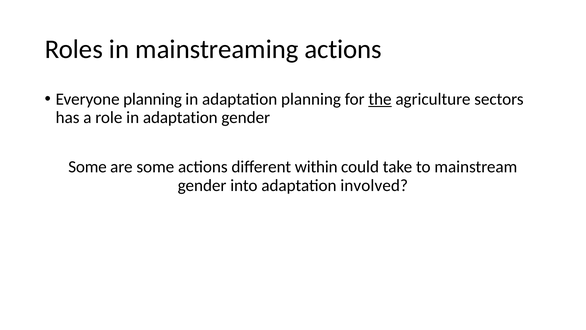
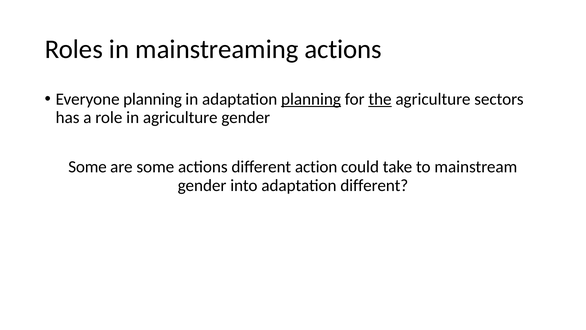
planning underline: none -> present (311, 99)
role in adaptation: adaptation -> agriculture (180, 118)
within: within -> action (316, 167)
adaptation involved: involved -> different (374, 185)
